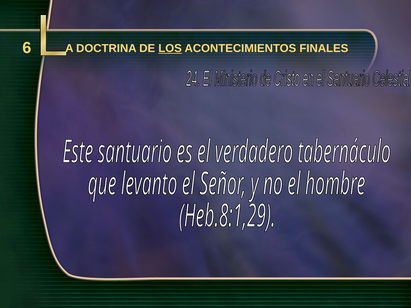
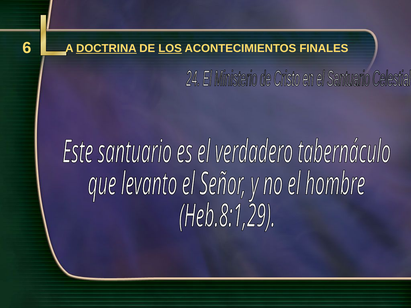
DOCTRINA underline: none -> present (106, 49)
